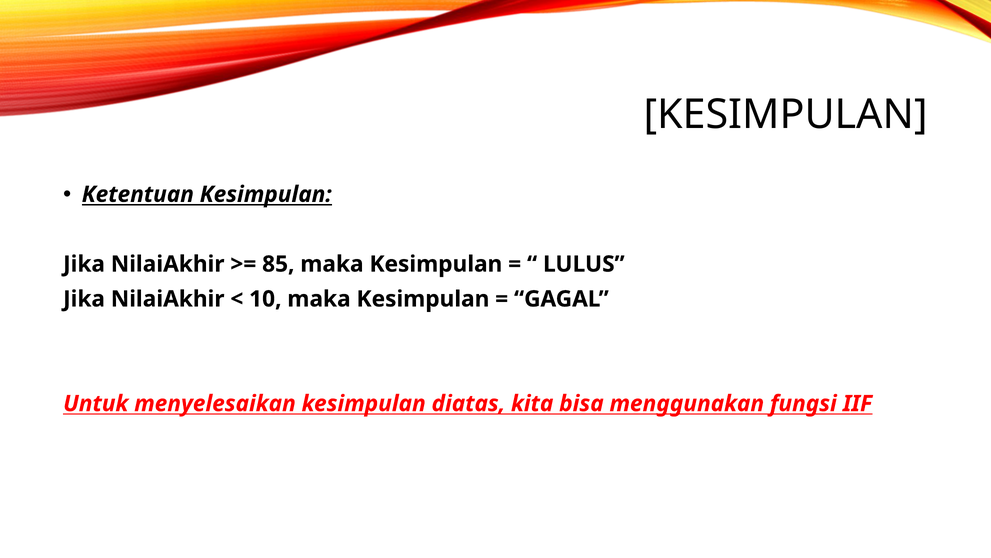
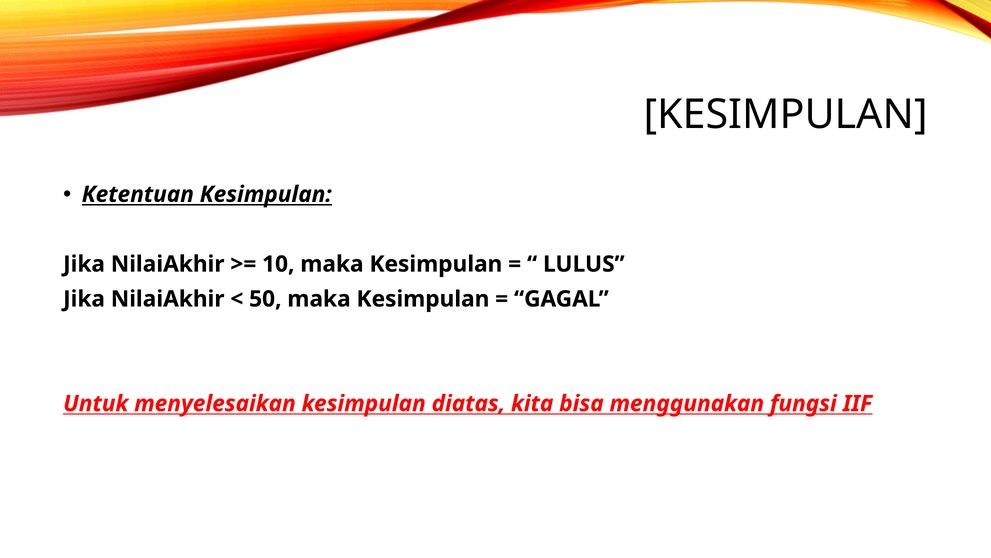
85: 85 -> 10 (278, 264)
10: 10 -> 50 (265, 299)
